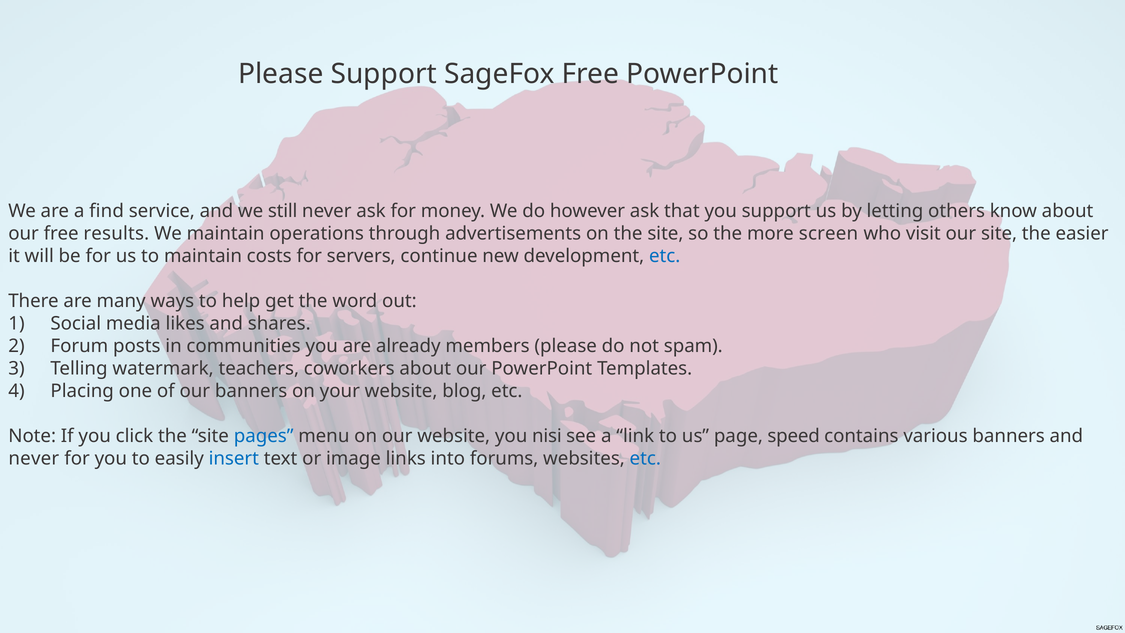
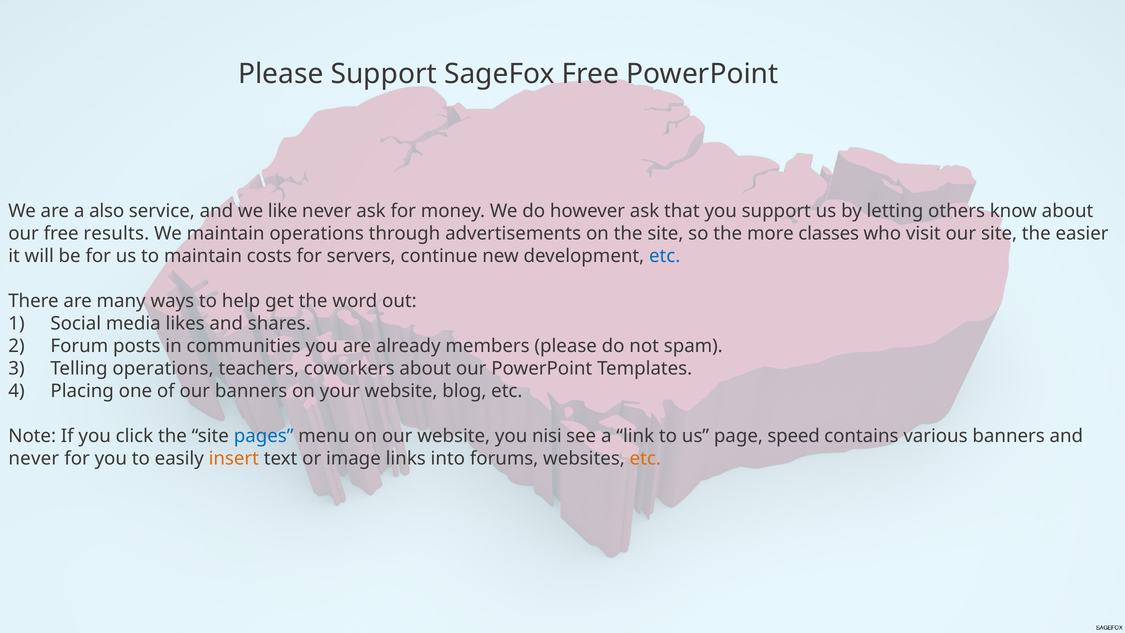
find: find -> also (107, 211)
still: still -> like (283, 211)
screen: screen -> classes (829, 233)
Telling watermark: watermark -> operations (163, 368)
insert colour: blue -> orange (234, 458)
etc colour: blue -> orange (645, 458)
